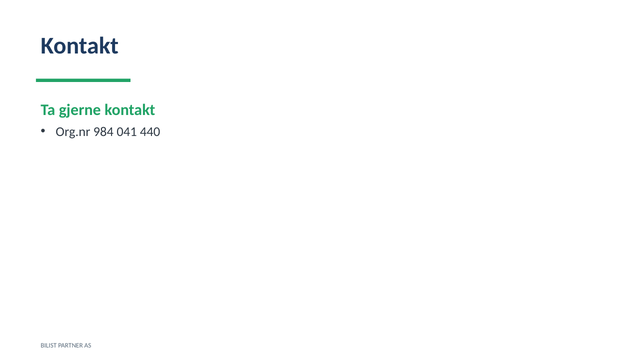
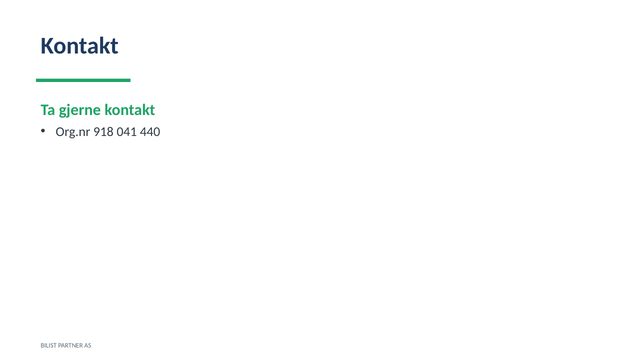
984: 984 -> 918 (103, 132)
